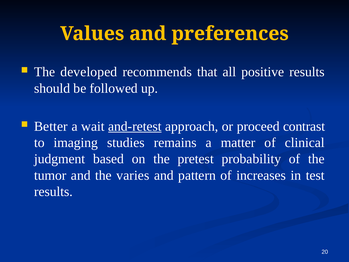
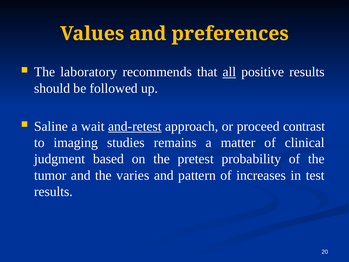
developed: developed -> laboratory (89, 72)
all underline: none -> present (229, 72)
Better: Better -> Saline (51, 126)
